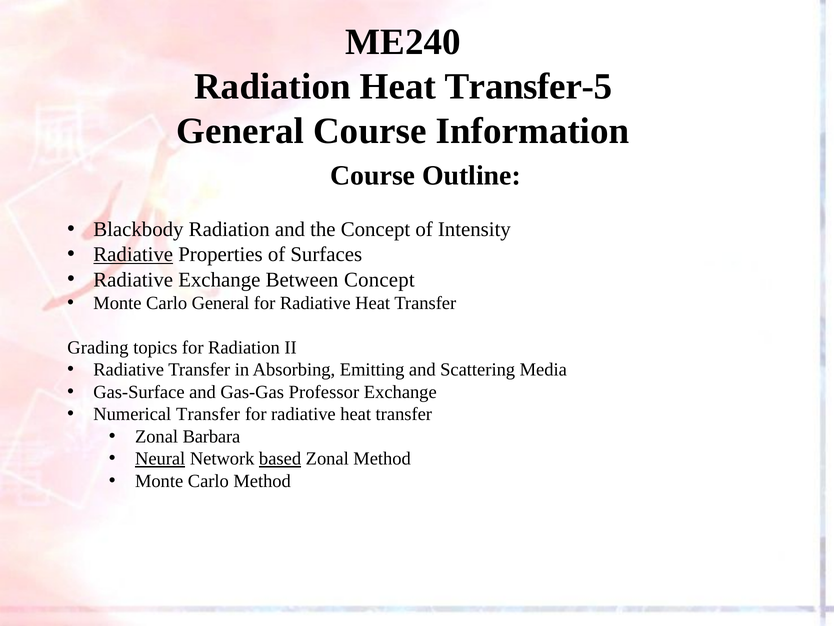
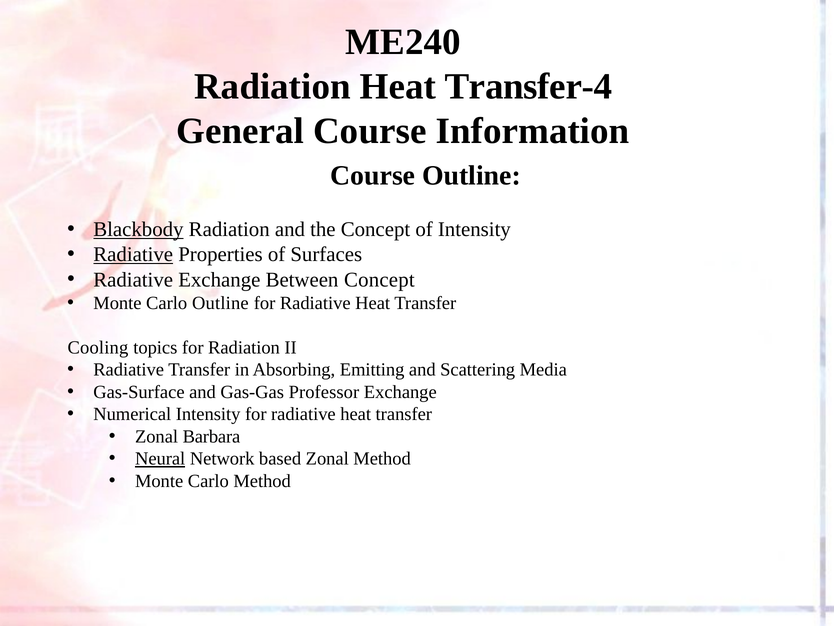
Transfer-5: Transfer-5 -> Transfer-4 (528, 86)
Blackbody underline: none -> present (138, 229)
Carlo General: General -> Outline (220, 303)
Grading: Grading -> Cooling (98, 347)
Numerical Transfer: Transfer -> Intensity (208, 414)
based underline: present -> none (280, 458)
